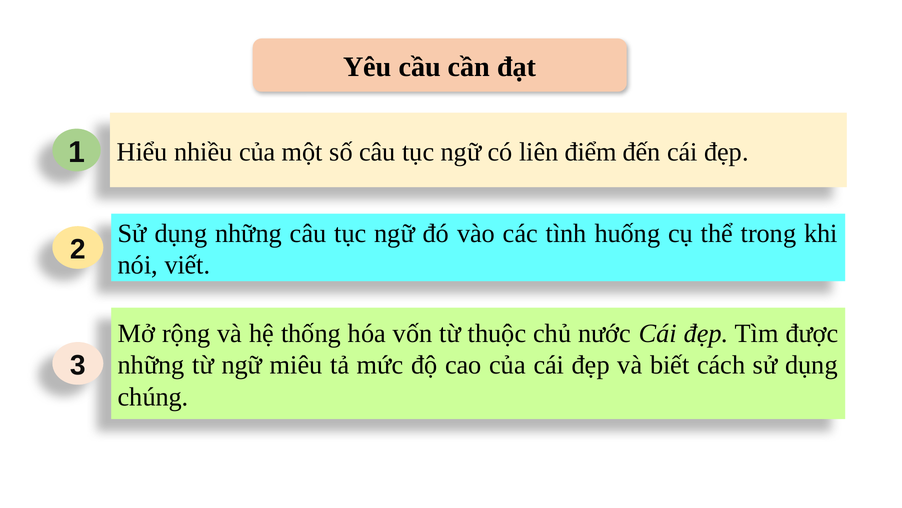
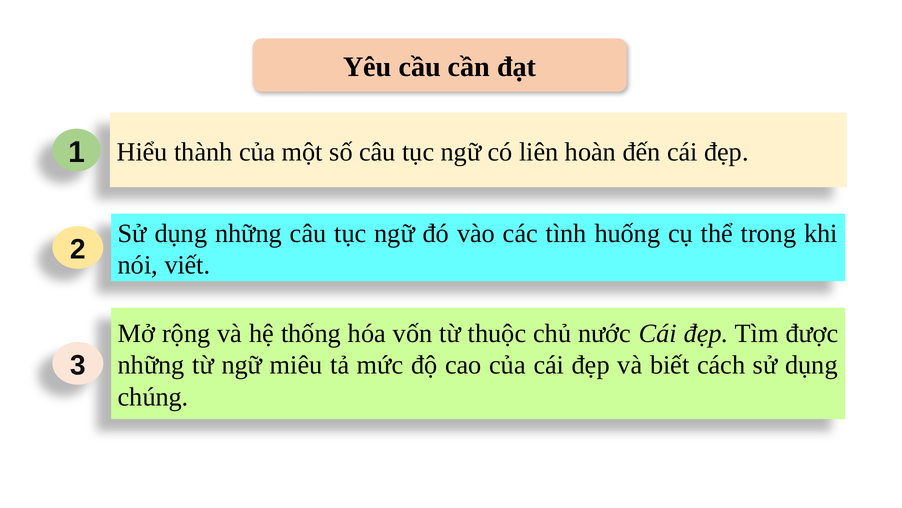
nhiều: nhiều -> thành (203, 152)
điểm: điểm -> hoàn (591, 152)
